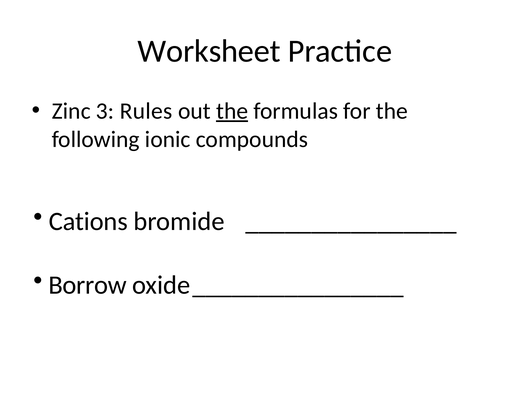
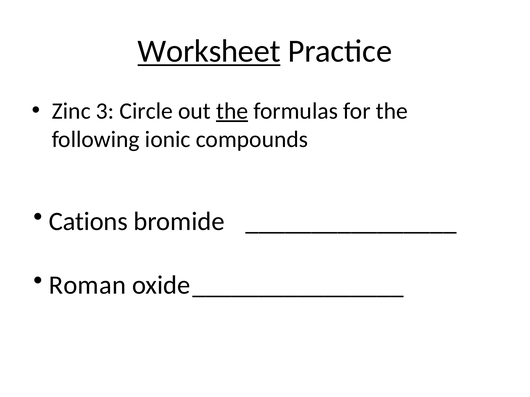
Worksheet underline: none -> present (209, 51)
Rules: Rules -> Circle (146, 111)
Borrow: Borrow -> Roman (87, 285)
